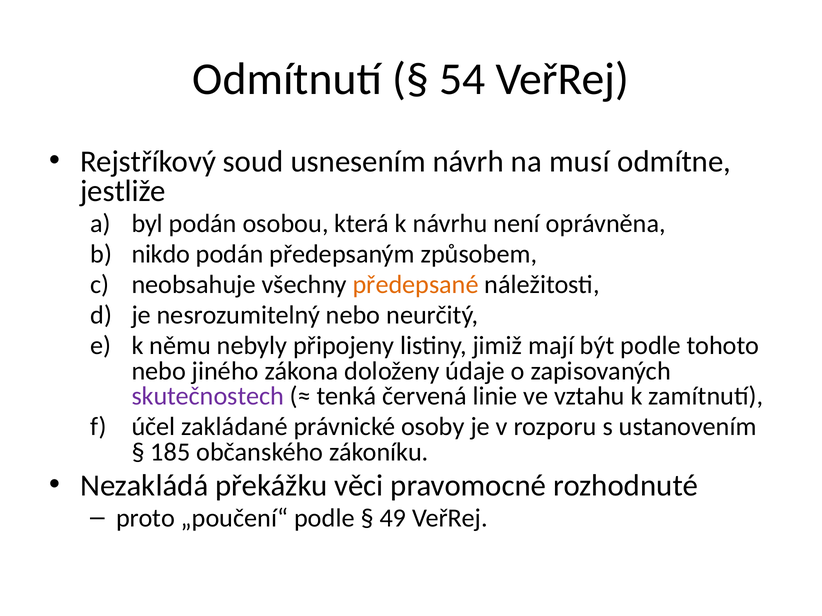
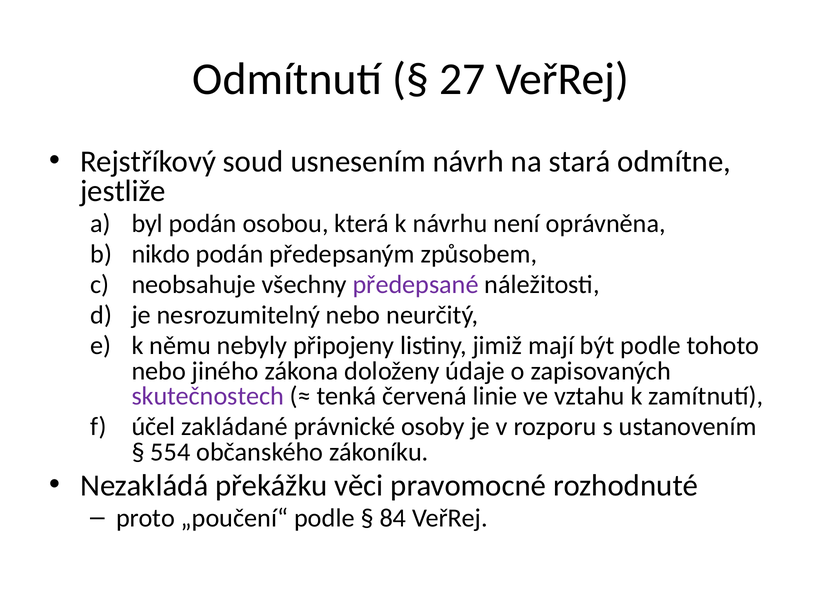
54: 54 -> 27 (462, 79)
musí: musí -> stará (580, 161)
předepsané colour: orange -> purple (416, 285)
185: 185 -> 554 (170, 452)
49: 49 -> 84 (393, 519)
